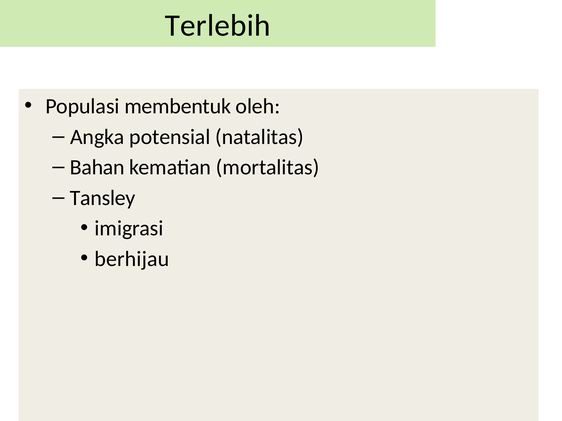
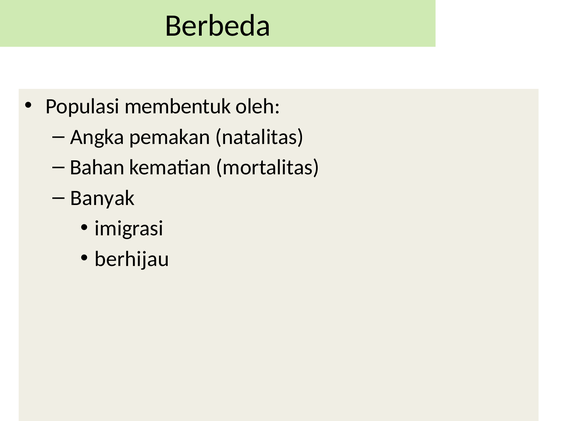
Terlebih: Terlebih -> Berbeda (218, 26)
potensial: potensial -> pemakan (170, 137)
Tansley: Tansley -> Banyak (102, 198)
